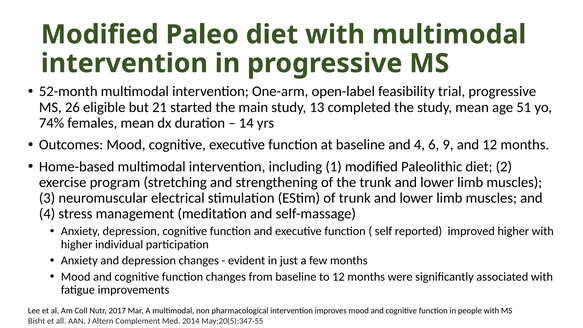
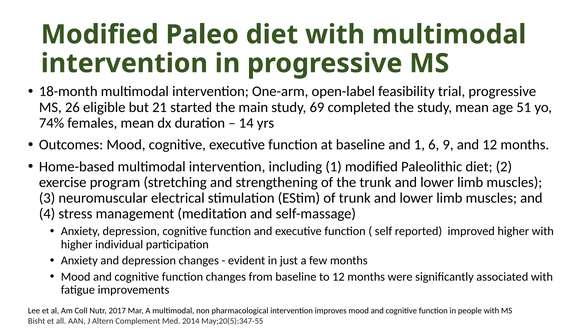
52-month: 52-month -> 18-month (68, 91)
13: 13 -> 69 (317, 107)
baseline and 4: 4 -> 1 (419, 145)
